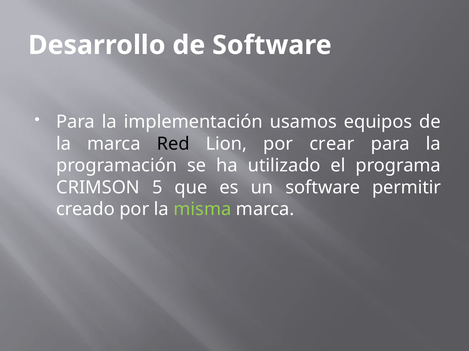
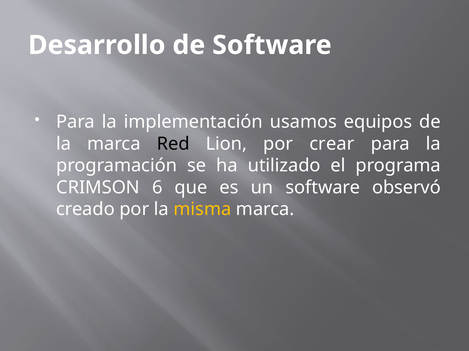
5: 5 -> 6 (157, 188)
permitir: permitir -> observó (407, 188)
misma colour: light green -> yellow (202, 210)
